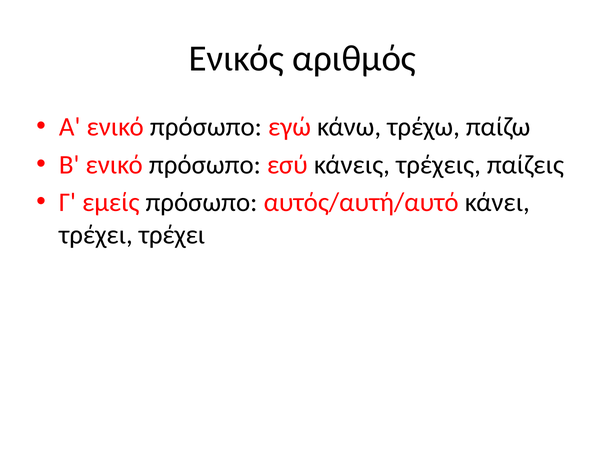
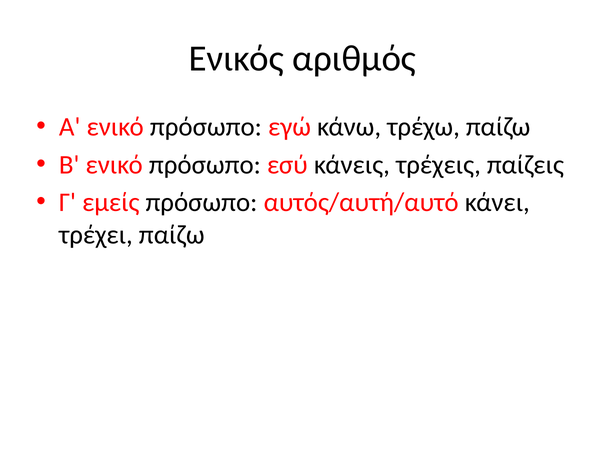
τρέχει τρέχει: τρέχει -> παίζω (172, 235)
